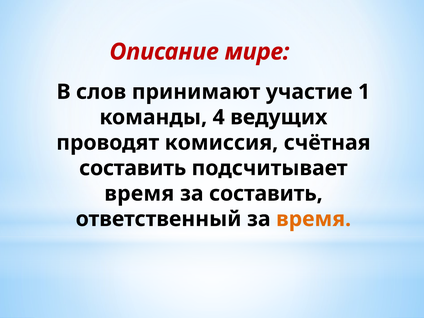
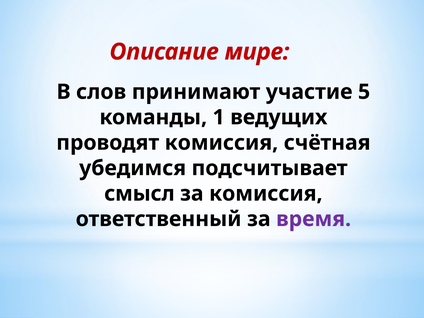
1: 1 -> 5 (364, 92)
4: 4 -> 1 (219, 117)
составить: составить -> убедимся (133, 168)
время: время -> смысл (139, 194)
за составить: составить -> комиссия (266, 194)
время colour: orange -> purple (314, 219)
